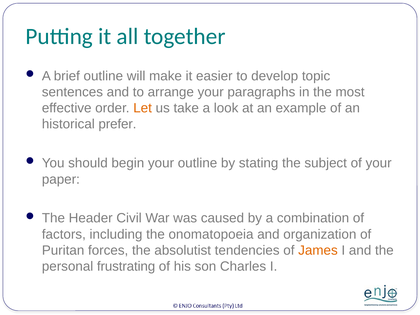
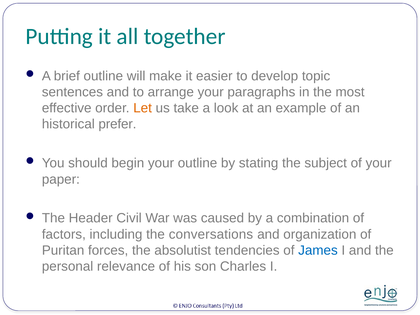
onomatopoeia: onomatopoeia -> conversations (211, 234)
James colour: orange -> blue (318, 250)
frustrating: frustrating -> relevance (126, 267)
